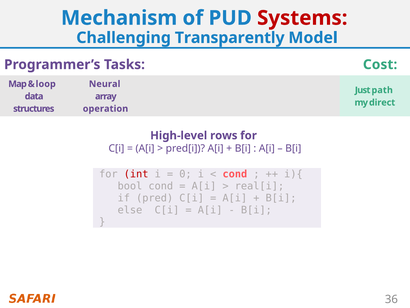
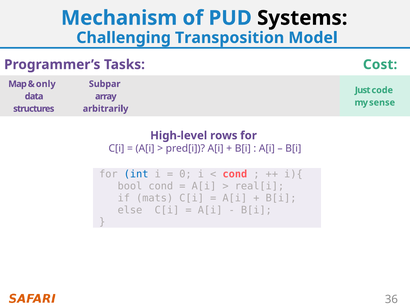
Systems colour: red -> black (302, 18)
Transparently: Transparently -> Transposition (230, 38)
loop: loop -> only (46, 84)
Neural: Neural -> Subpar (105, 84)
path: path -> code (382, 90)
direct: direct -> sense (382, 102)
operation: operation -> arbitrarily (106, 109)
int colour: red -> blue (136, 174)
pred: pred -> mats (155, 198)
